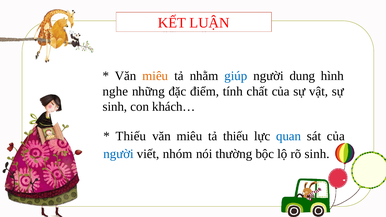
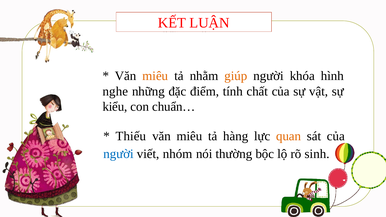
giúp colour: blue -> orange (236, 76)
dung: dung -> khóa (302, 76)
sinh: sinh -> kiểu (115, 107)
khách…: khách… -> chuẩn… (174, 107)
tả thiếu: thiếu -> hàng (236, 136)
quan colour: blue -> orange (289, 136)
